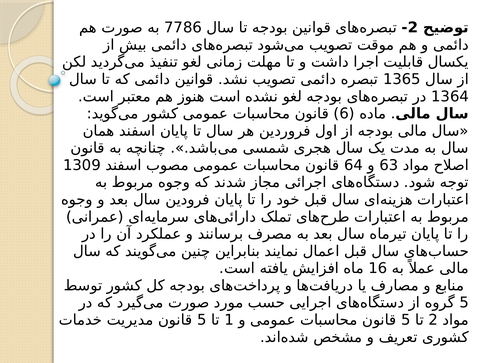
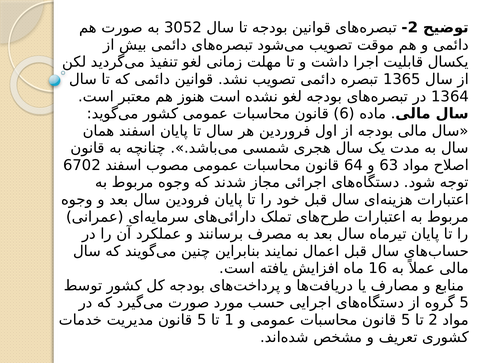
7786: 7786 -> 3052 (183, 28)
1309: 1309 -> 6702 (82, 166)
